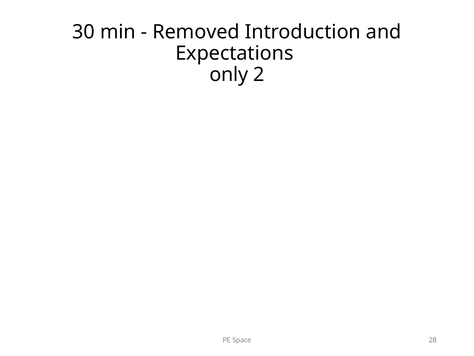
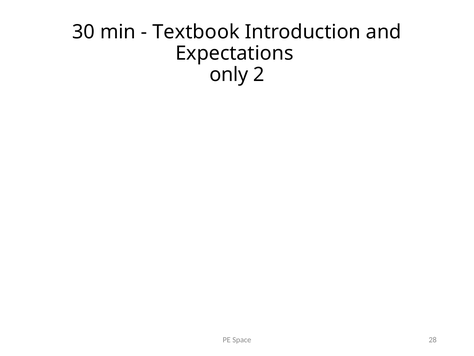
Removed: Removed -> Textbook (196, 32)
